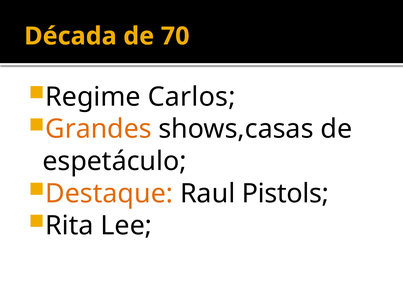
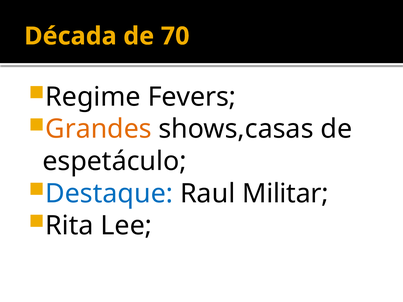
Carlos: Carlos -> Fevers (192, 97)
Destaque colour: orange -> blue (109, 194)
Pistols: Pistols -> Militar (285, 194)
